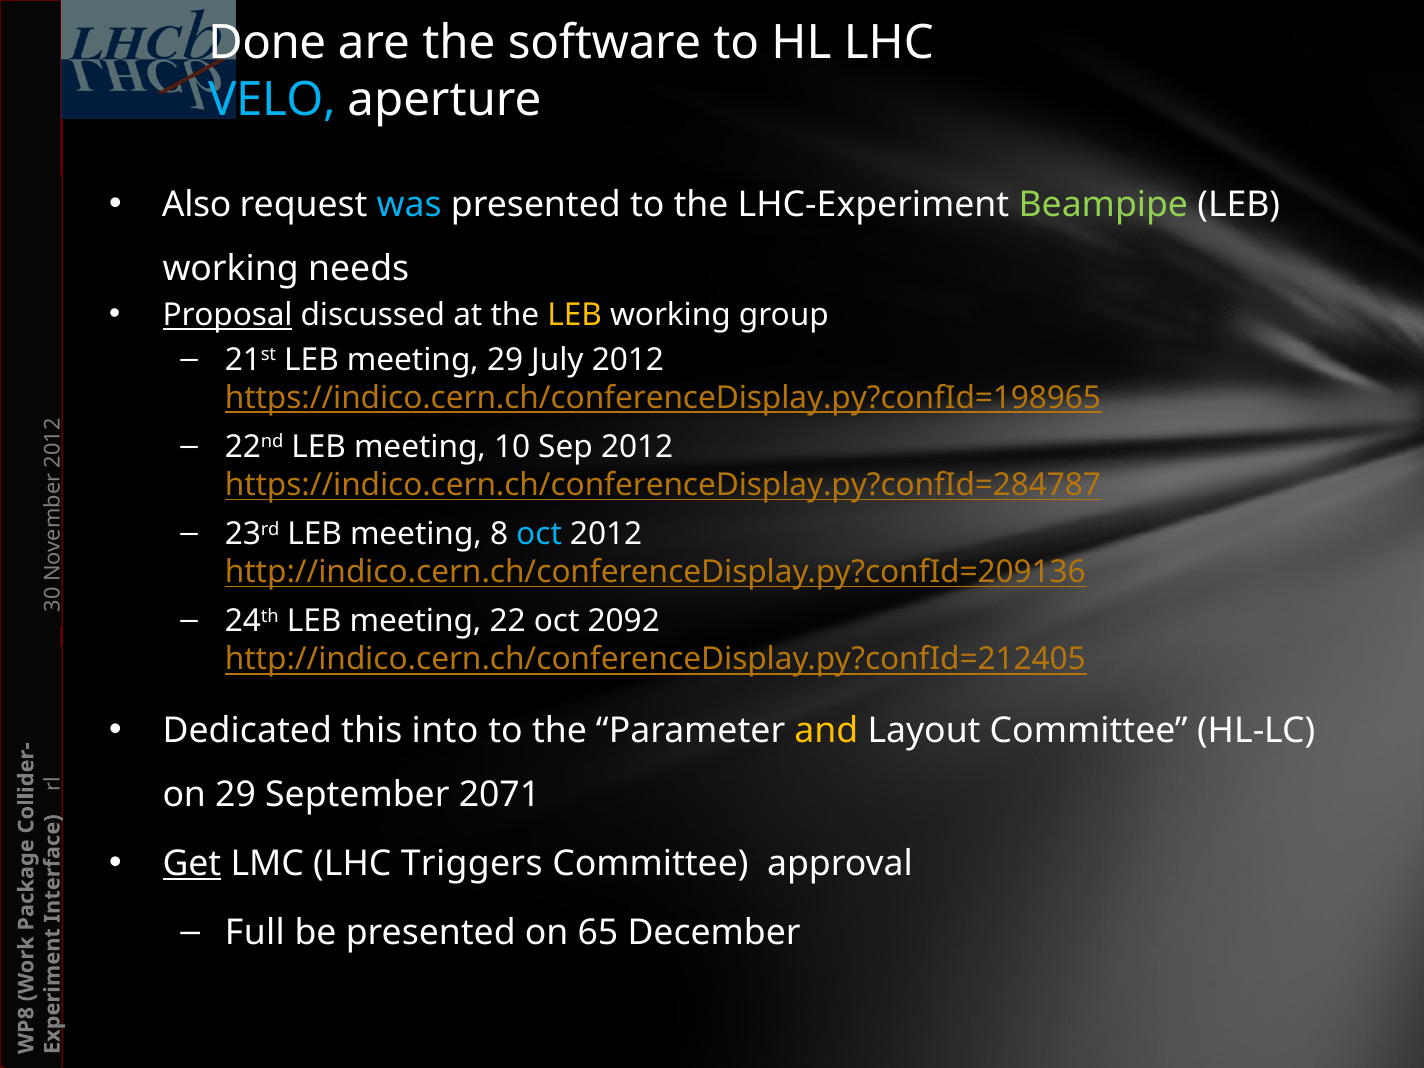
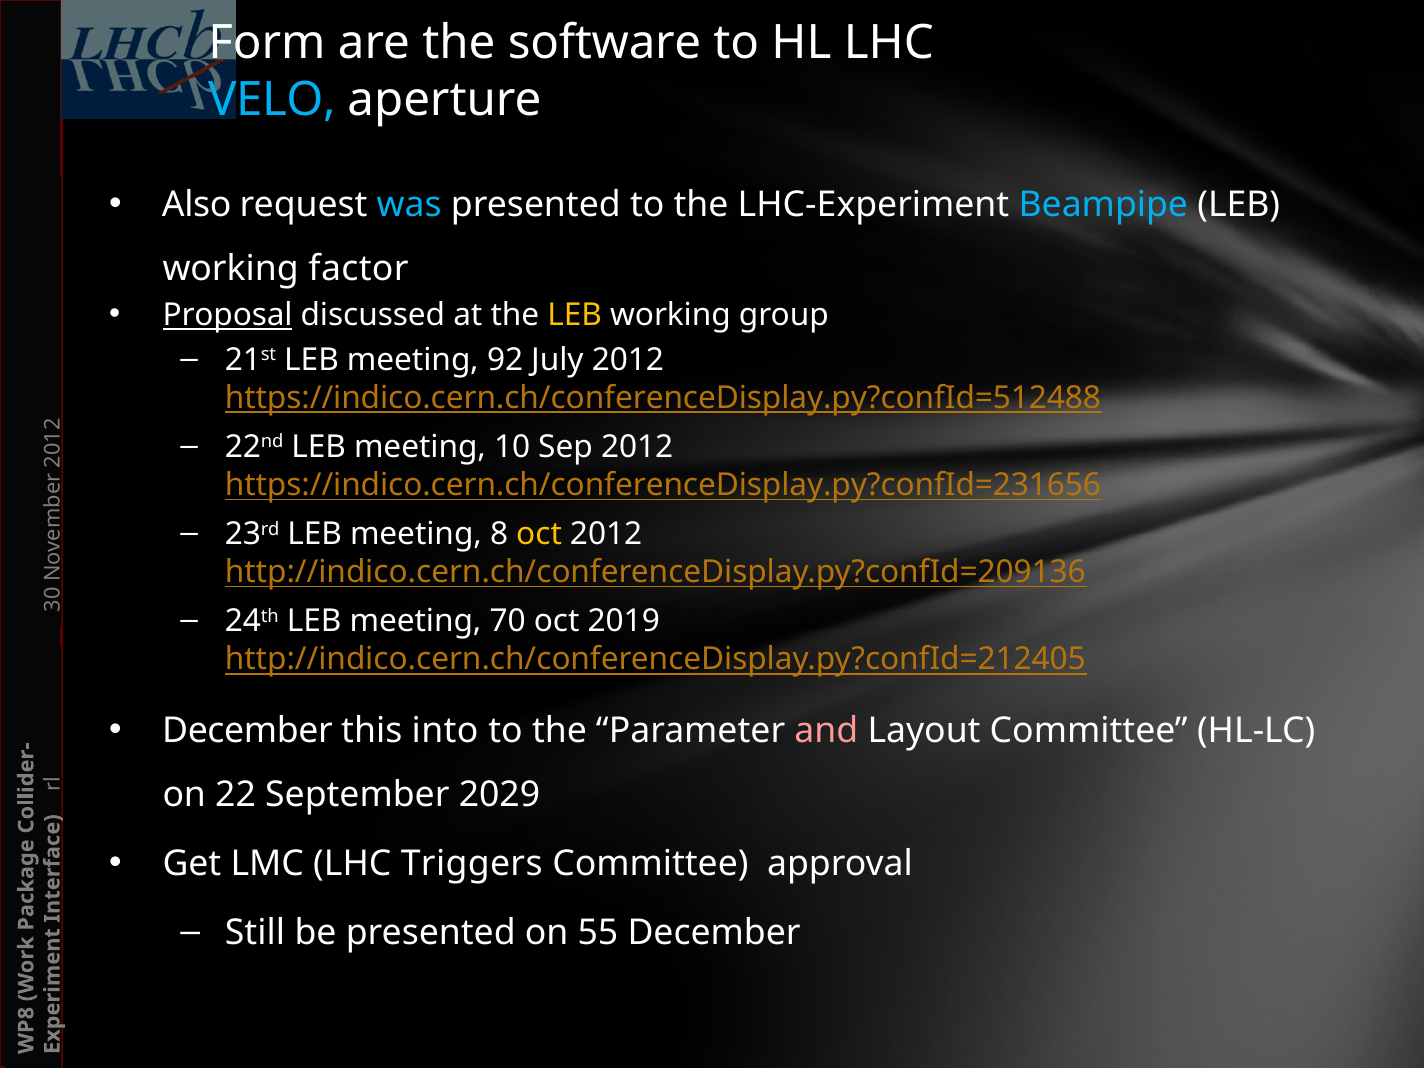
Done: Done -> Form (267, 43)
Beampipe colour: light green -> light blue (1103, 205)
needs: needs -> factor (358, 269)
meeting 29: 29 -> 92 (505, 360)
https://indico.cern.ch/conferenceDisplay.py?confId=198965: https://indico.cern.ch/conferenceDisplay.py?confId=198965 -> https://indico.cern.ch/conferenceDisplay.py?confId=512488 (663, 398)
https://indico.cern.ch/conferenceDisplay.py?confId=284787: https://indico.cern.ch/conferenceDisplay.py?confId=284787 -> https://indico.cern.ch/conferenceDisplay.py?confId=231656 (663, 485)
oct colour: light blue -> yellow (539, 534)
22: 22 -> 70 (508, 621)
2092: 2092 -> 2019 (624, 621)
Dedicated: Dedicated -> December (247, 731)
and colour: yellow -> pink (826, 731)
on 29: 29 -> 22 (236, 795)
2071: 2071 -> 2029 (499, 795)
Get underline: present -> none (192, 864)
Full: Full -> Still (255, 933)
65: 65 -> 55 (598, 933)
